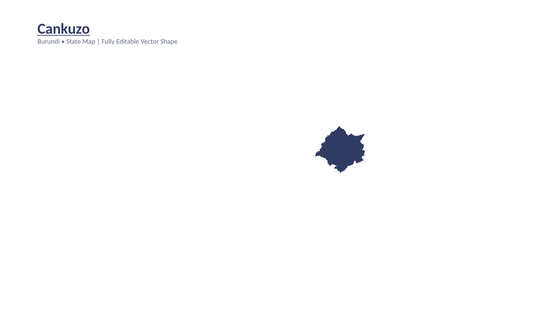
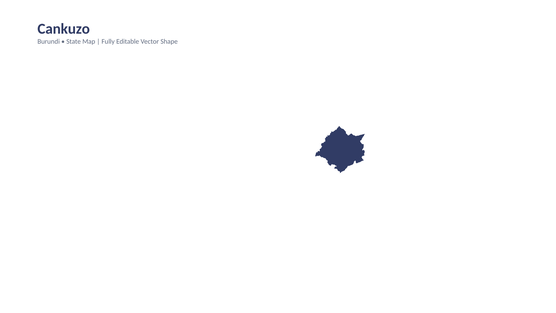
Cankuzo underline: present -> none (64, 29)
